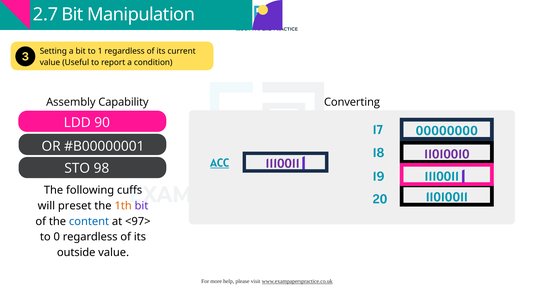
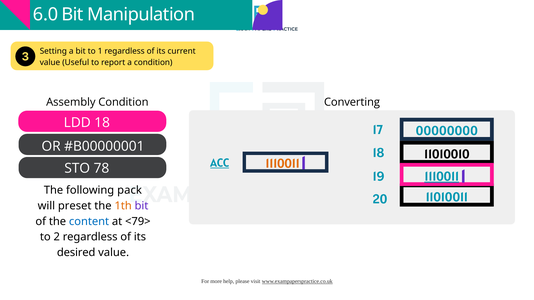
2.7: 2.7 -> 6.0 (46, 15)
Assembly Capability: Capability -> Condition (123, 102)
LDD 90: 90 -> 18 (102, 123)
11010010 colour: purple -> black (447, 154)
1110011 colour: purple -> orange (283, 164)
98: 98 -> 78 (101, 168)
1110011 underline: none -> present (442, 177)
cuffs: cuffs -> pack (130, 191)
<97>: <97> -> <79> (138, 222)
0: 0 -> 2 (57, 237)
outside: outside -> desired (76, 253)
